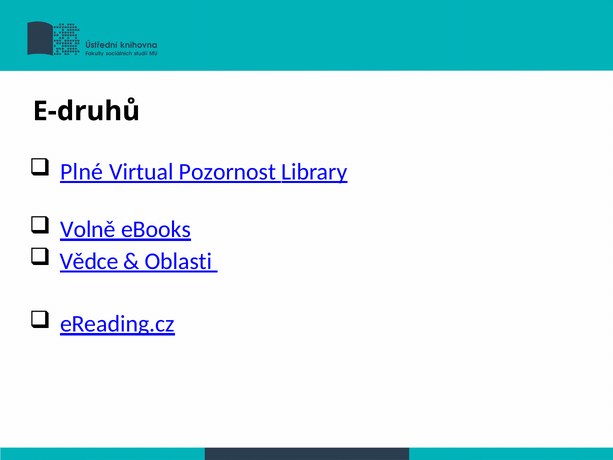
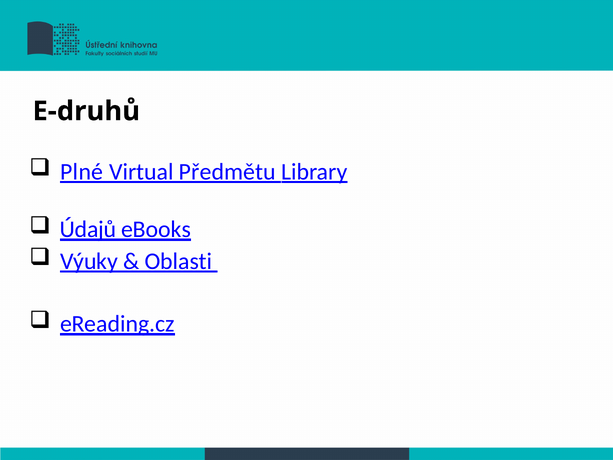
Pozornost: Pozornost -> Předmětu (227, 172)
Volně: Volně -> Údajů (88, 229)
Vědce: Vědce -> Výuky (89, 261)
